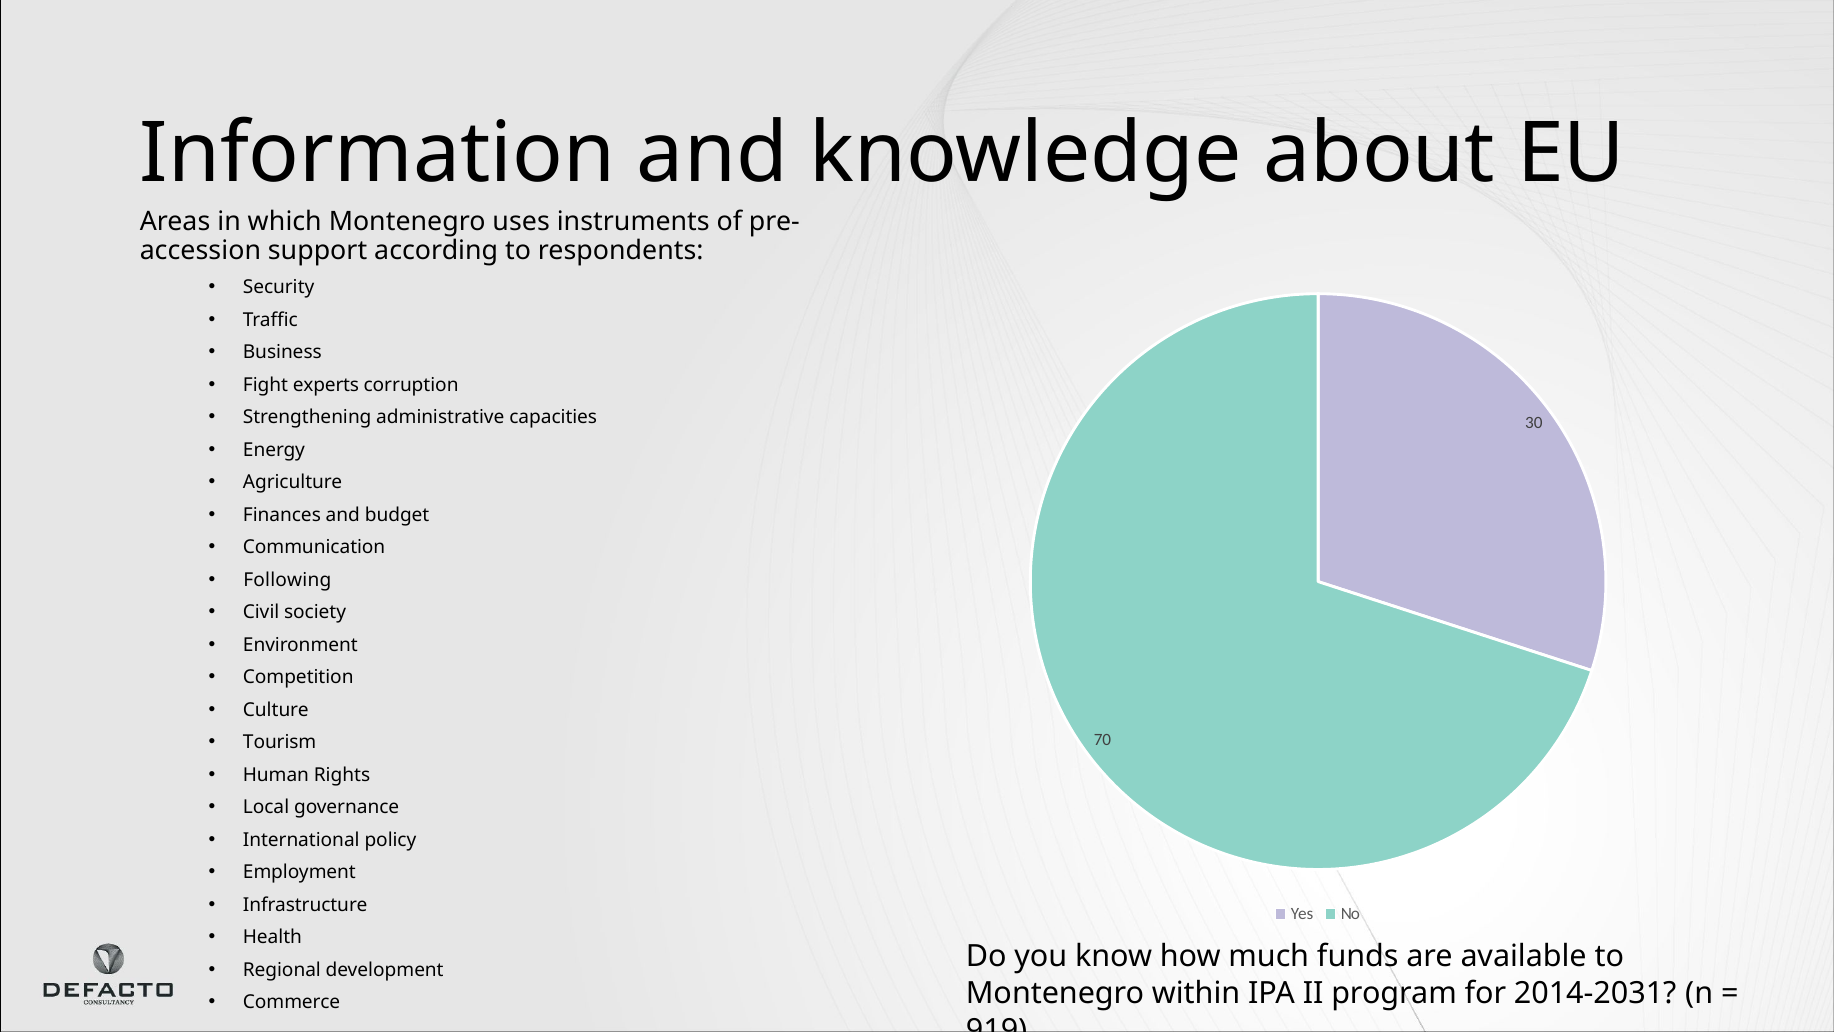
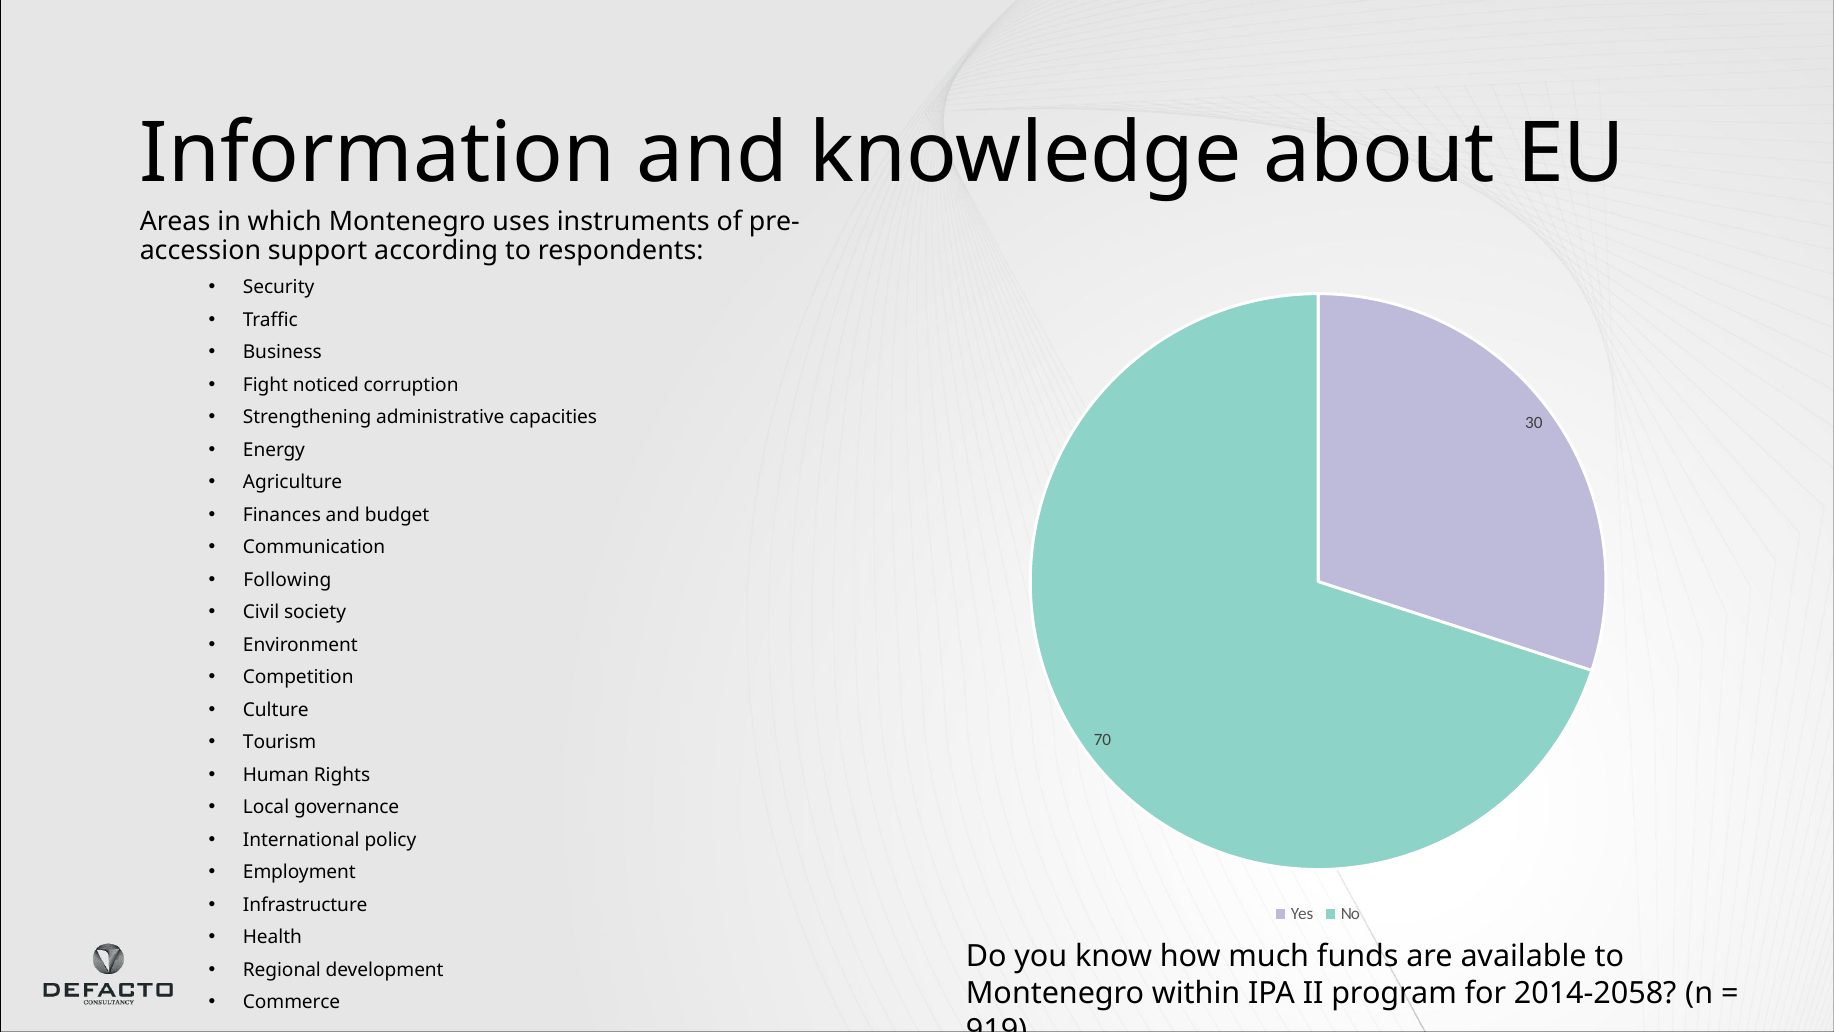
experts: experts -> noticed (326, 385)
2014-2031: 2014-2031 -> 2014-2058 (1595, 993)
